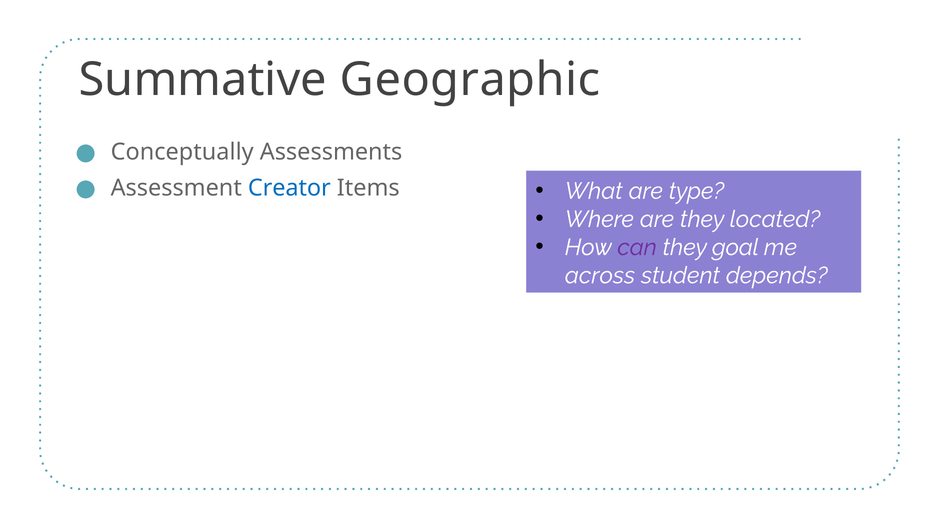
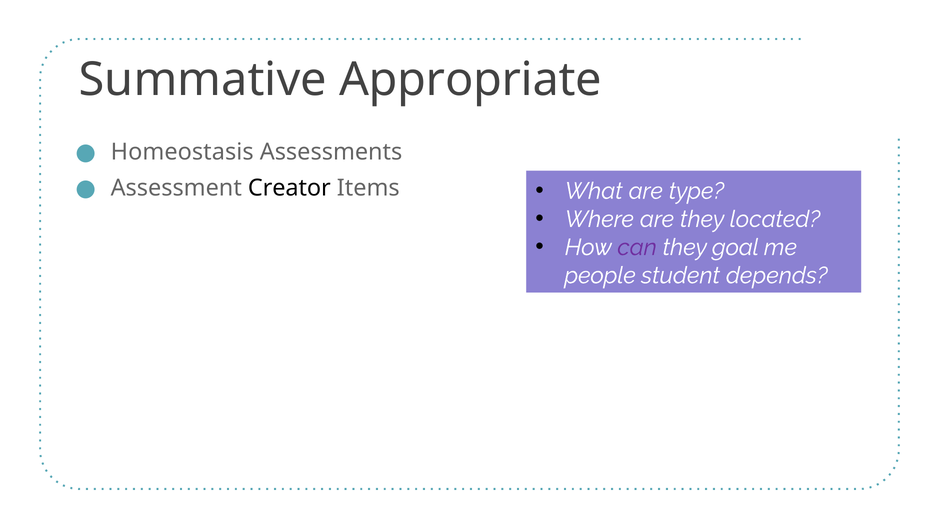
Geographic: Geographic -> Appropriate (471, 80)
Conceptually: Conceptually -> Homeostasis (182, 152)
Creator colour: blue -> black (289, 188)
across: across -> people (600, 276)
